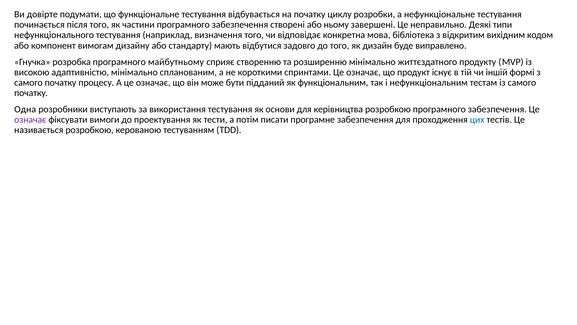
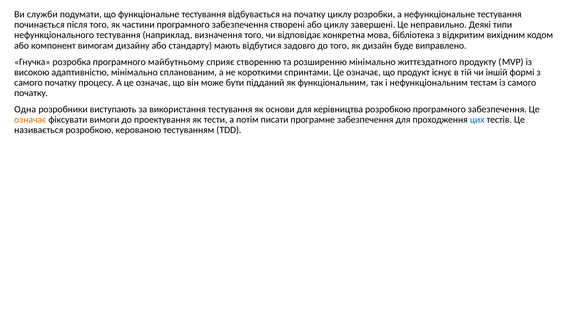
довірте: довірте -> служби (42, 14)
або ньому: ньому -> циклу (336, 25)
означає colour: purple -> orange (30, 120)
